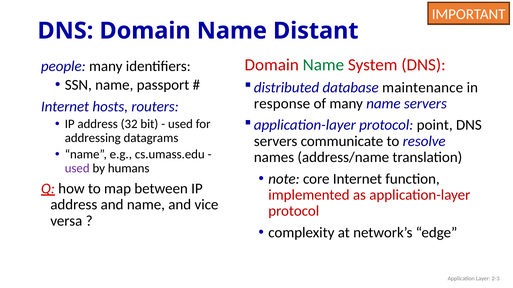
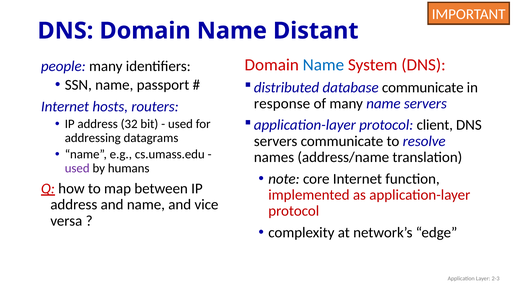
Name colour: green -> blue (323, 65)
database maintenance: maintenance -> communicate (423, 88)
point: point -> client (435, 125)
